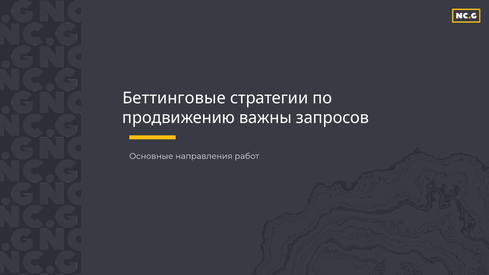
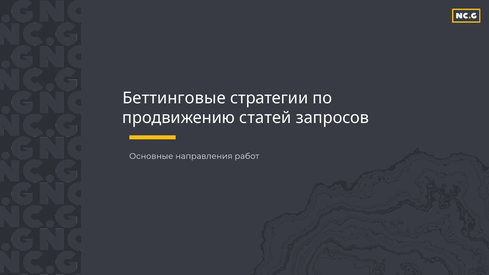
важны: важны -> статей (265, 118)
